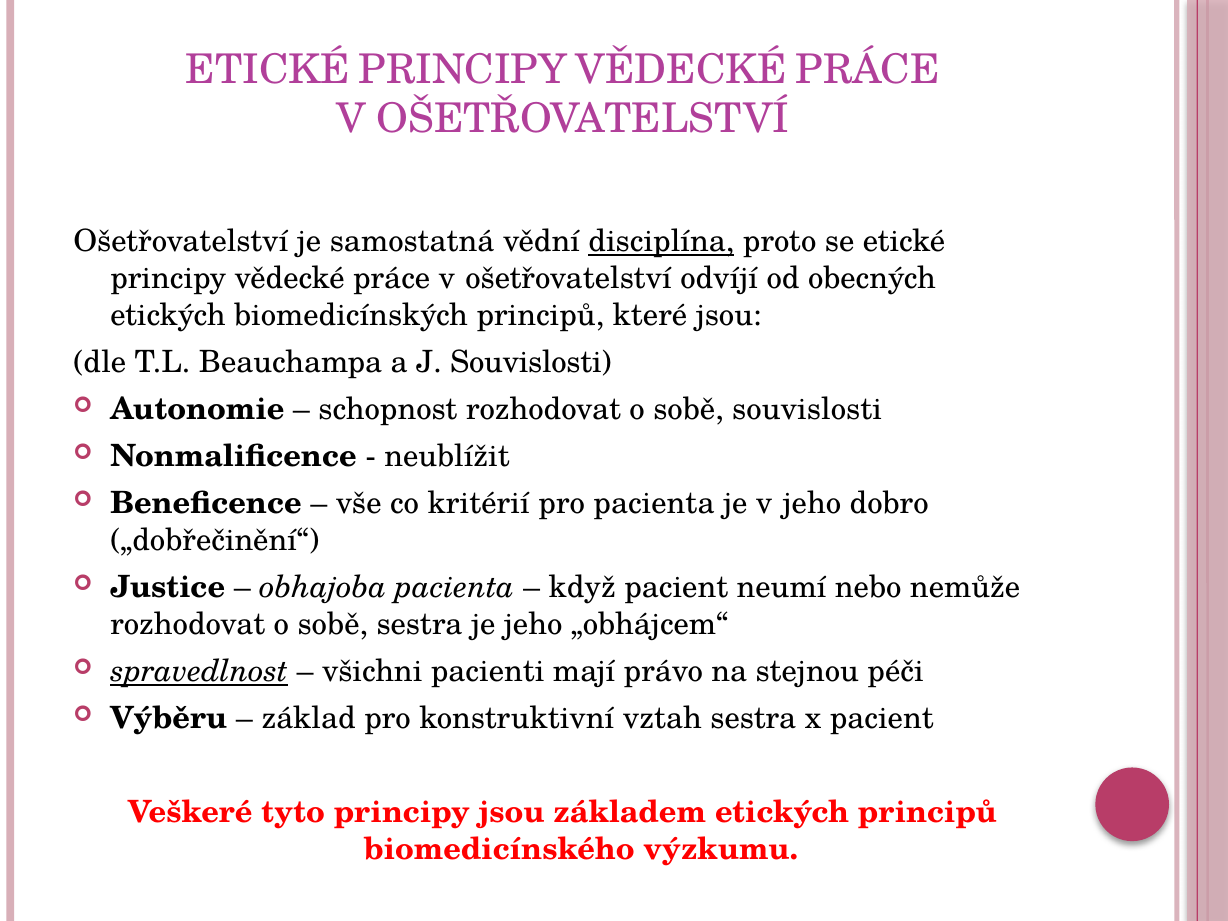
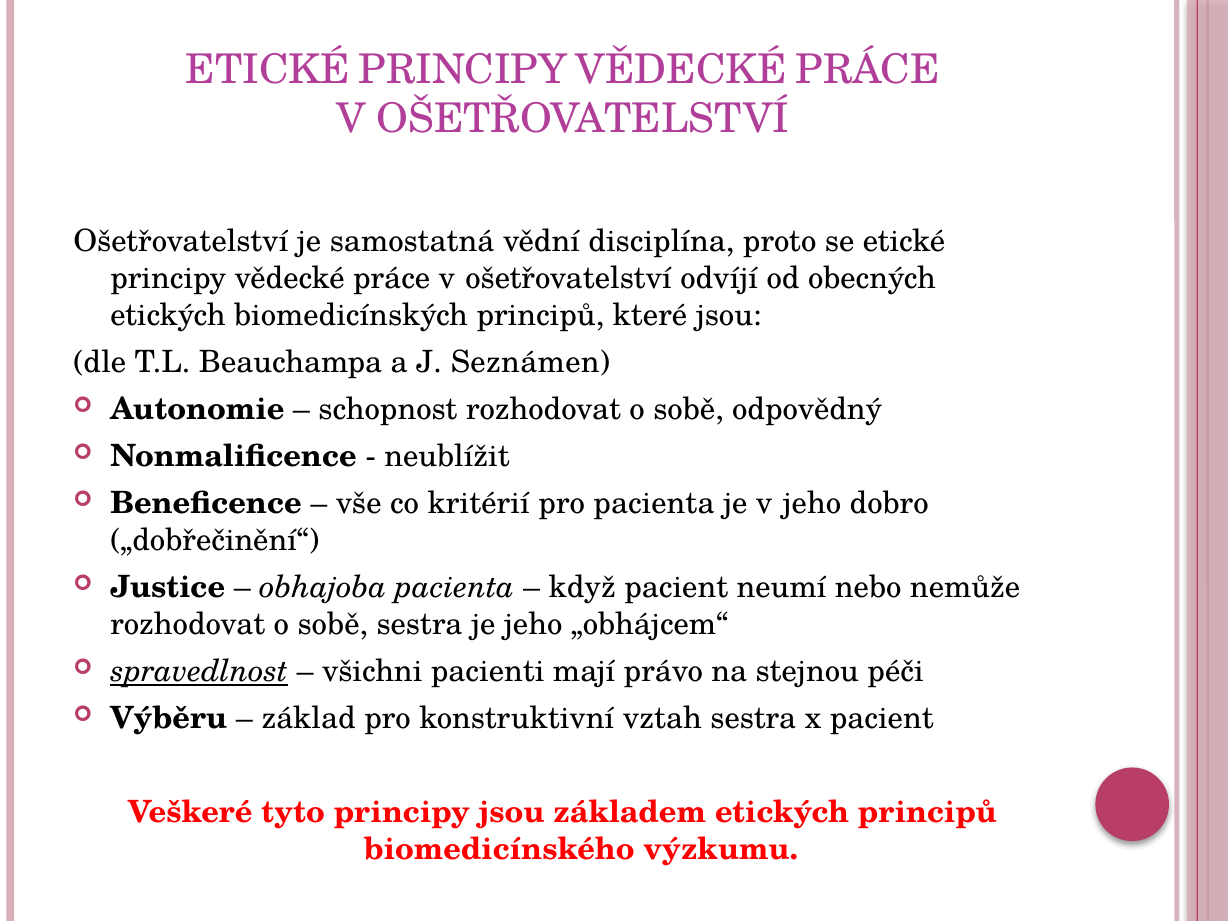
disciplína underline: present -> none (661, 242)
J Souvislosti: Souvislosti -> Seznámen (531, 362)
sobě souvislosti: souvislosti -> odpovědný (807, 409)
